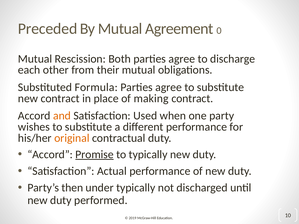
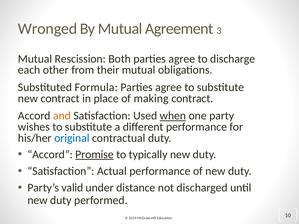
Preceded: Preceded -> Wronged (48, 29)
0: 0 -> 3 (219, 31)
when underline: none -> present (173, 116)
original colour: orange -> blue (72, 138)
then: then -> valid (72, 188)
under typically: typically -> distance (136, 188)
